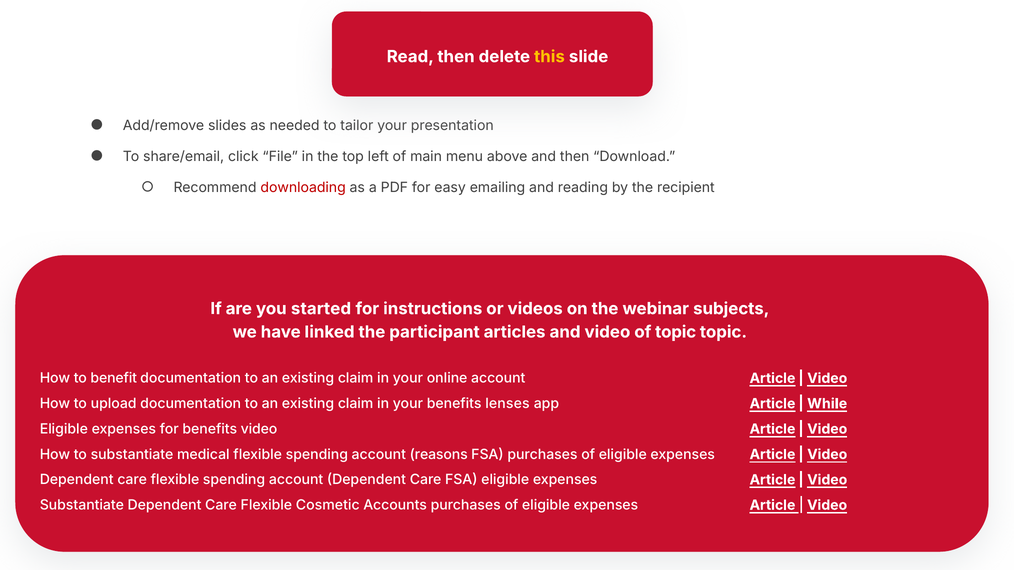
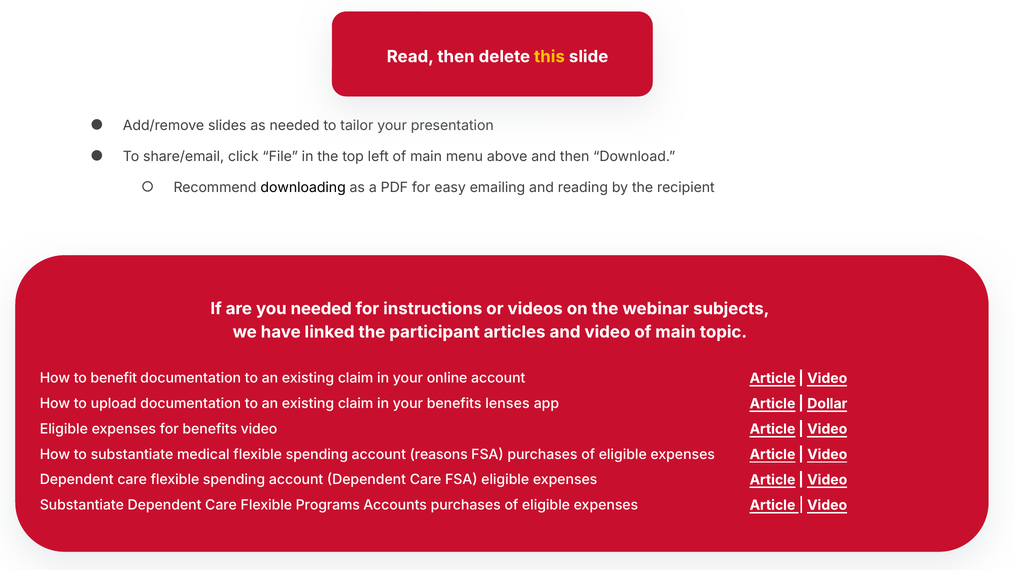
downloading colour: red -> black (303, 188)
you started: started -> needed (321, 309)
video of topic: topic -> main (676, 332)
While: While -> Dollar (827, 404)
Cosmetic: Cosmetic -> Programs (328, 505)
